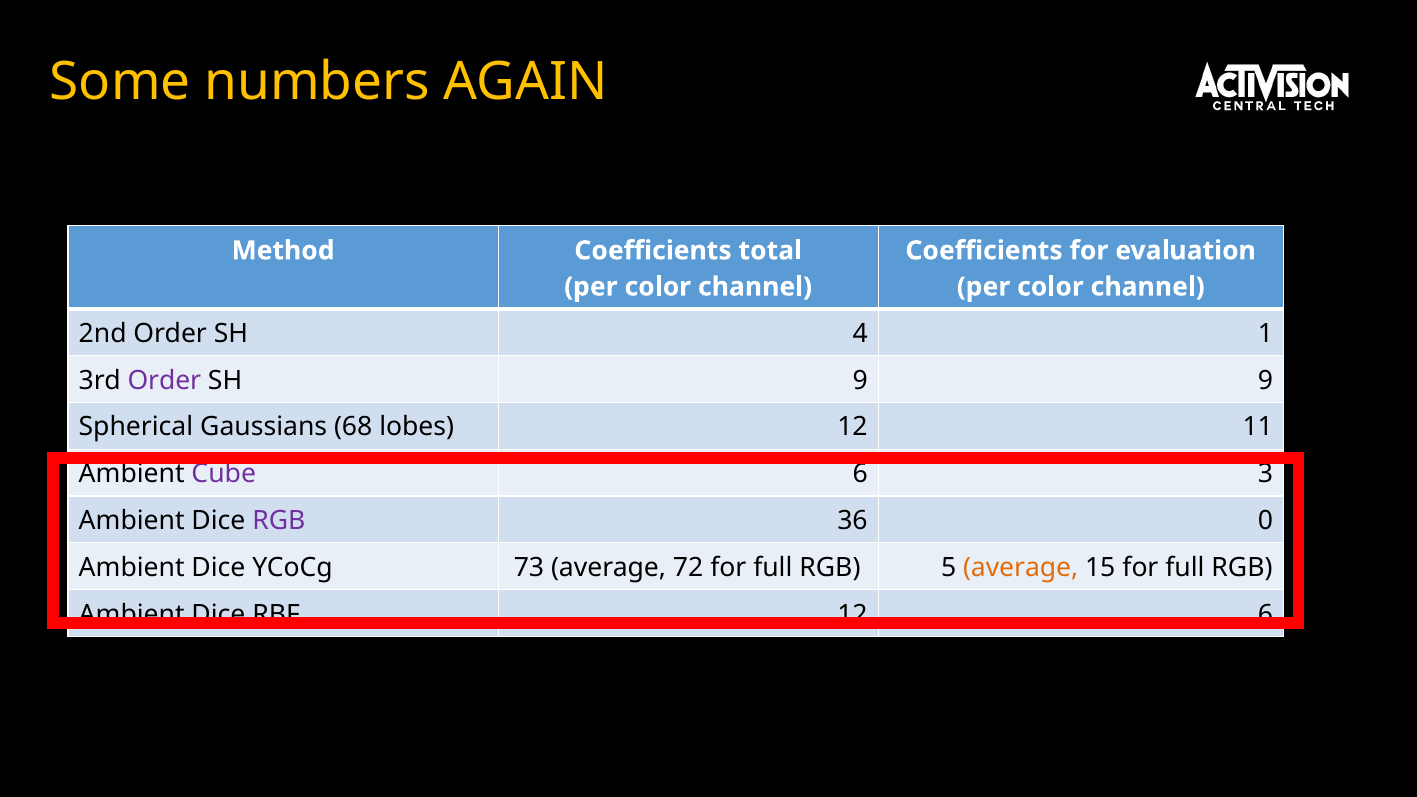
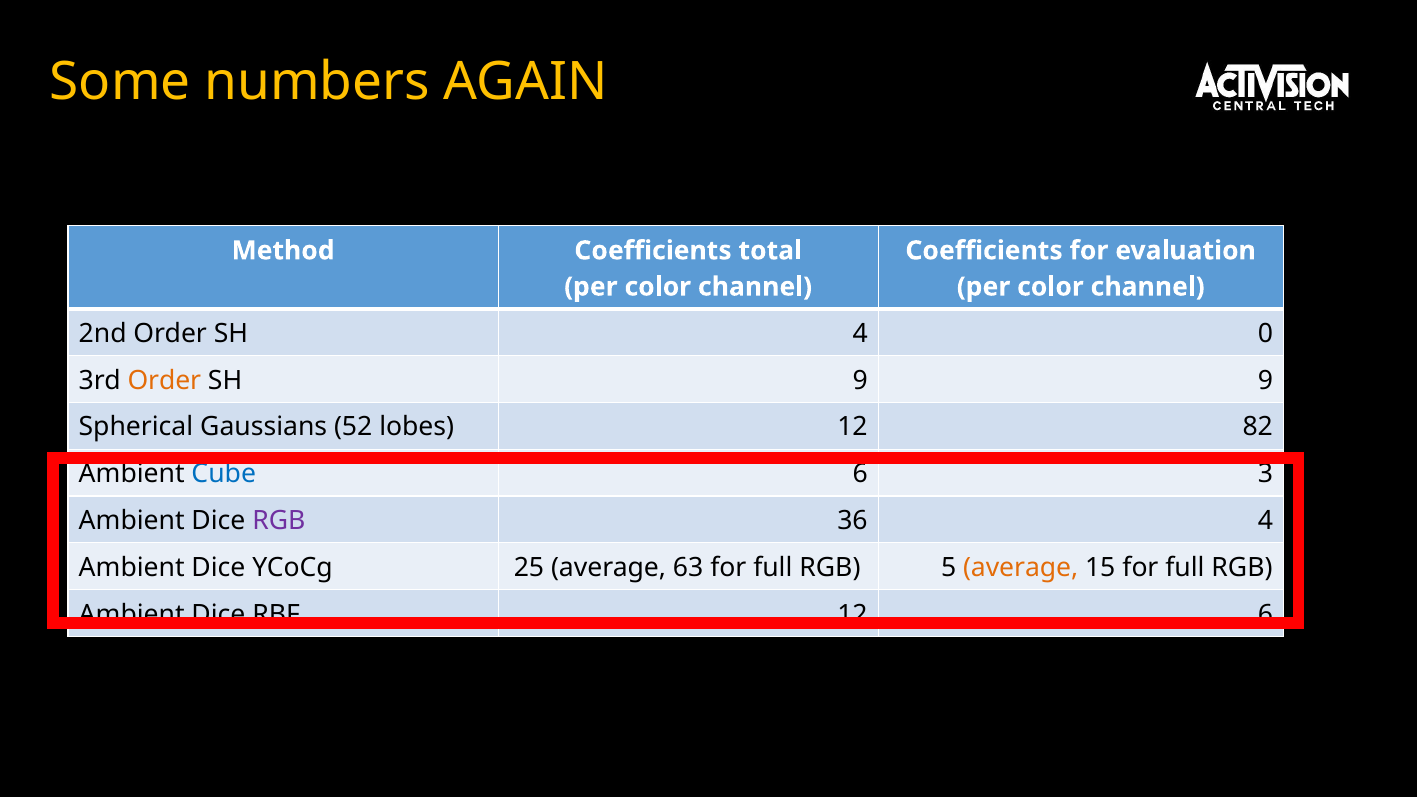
1: 1 -> 0 (1265, 334)
Order colour: purple -> orange (164, 380)
68: 68 -> 52 (353, 427)
11: 11 -> 82 (1258, 427)
Cube colour: purple -> blue (224, 474)
36 0: 0 -> 4 (1265, 521)
73: 73 -> 25 (529, 568)
72: 72 -> 63 (688, 568)
